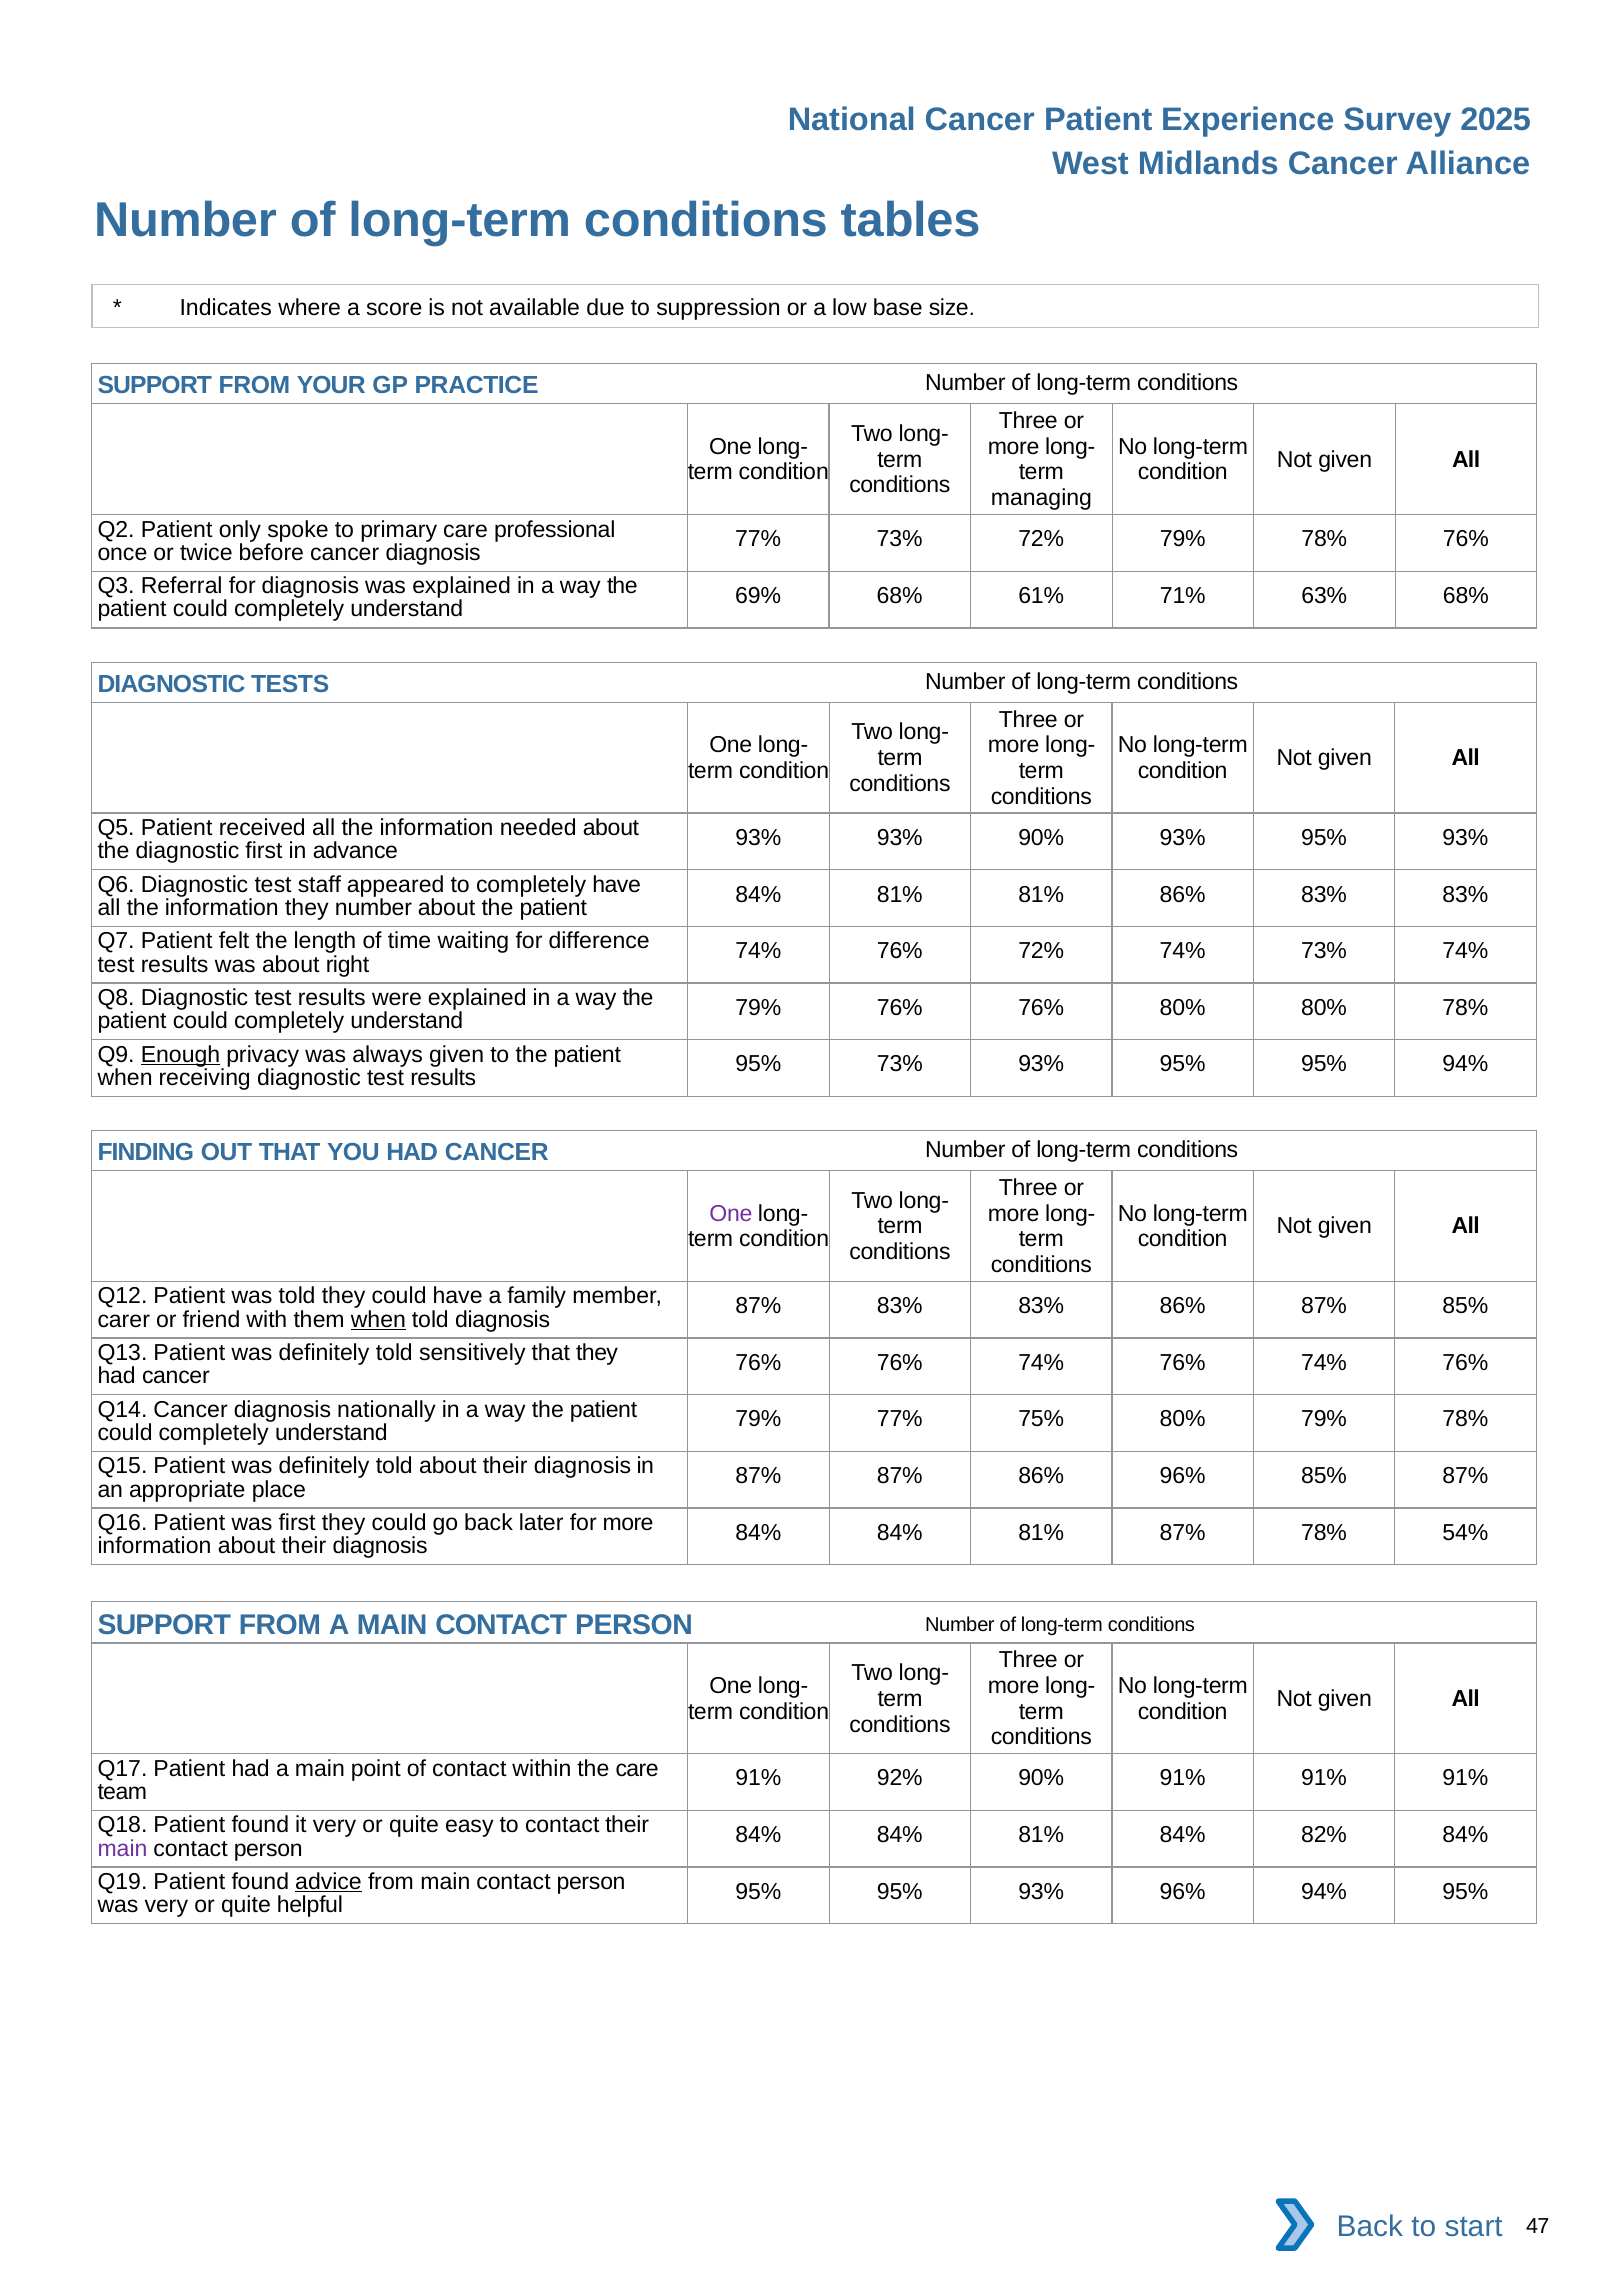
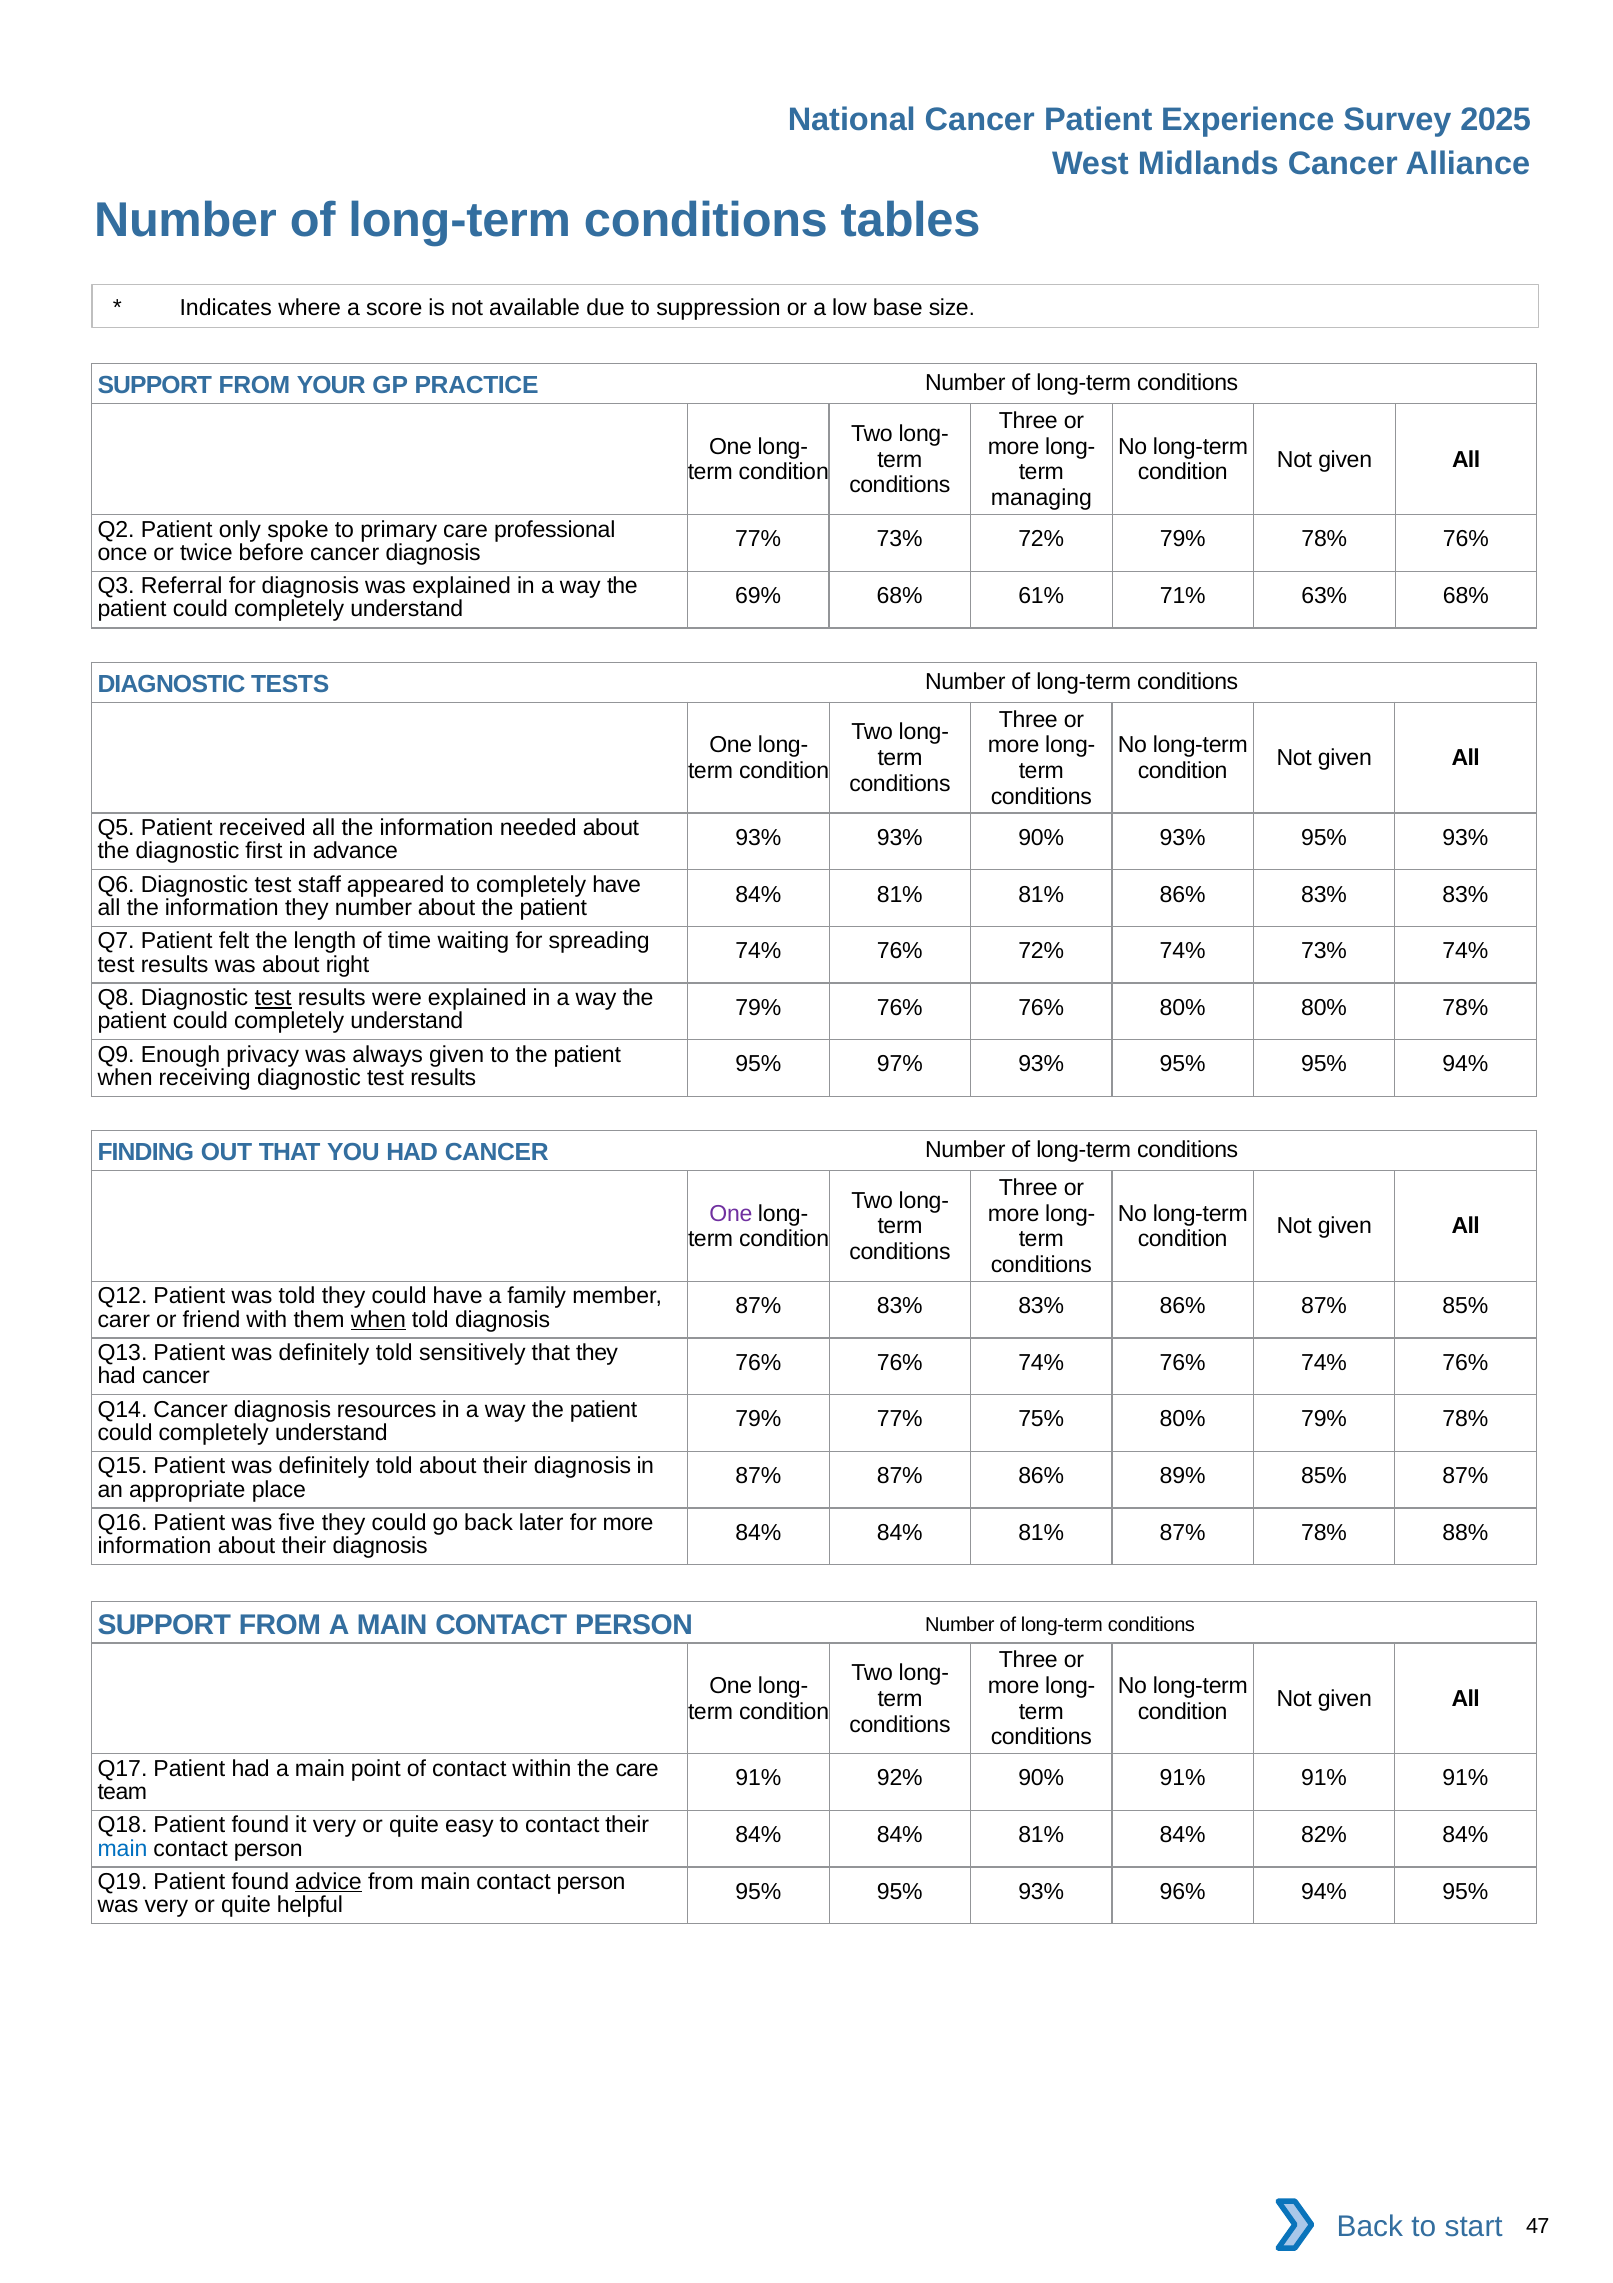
difference: difference -> spreading (599, 941)
test underline: none -> present (273, 998)
Enough underline: present -> none (181, 1054)
95% 73%: 73% -> 97% (900, 1064)
nationally: nationally -> resources (387, 1409)
86% 96%: 96% -> 89% (1183, 1476)
was first: first -> five (297, 1523)
54%: 54% -> 88% (1465, 1532)
main colour: purple -> blue (122, 1848)
